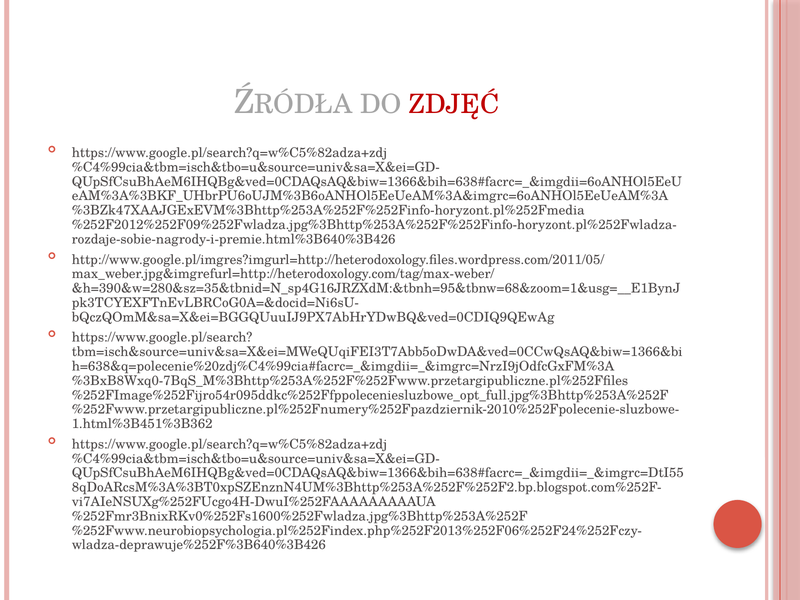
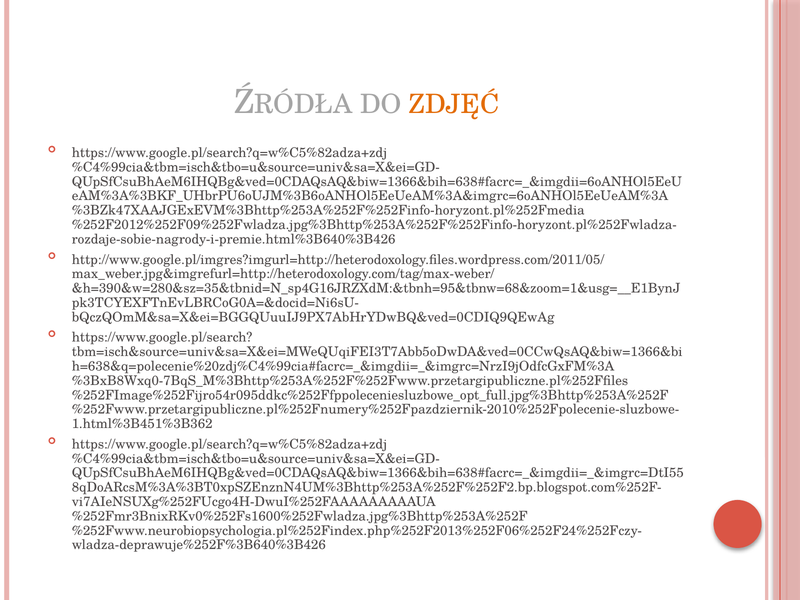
ZDJĘĆ colour: red -> orange (454, 105)
